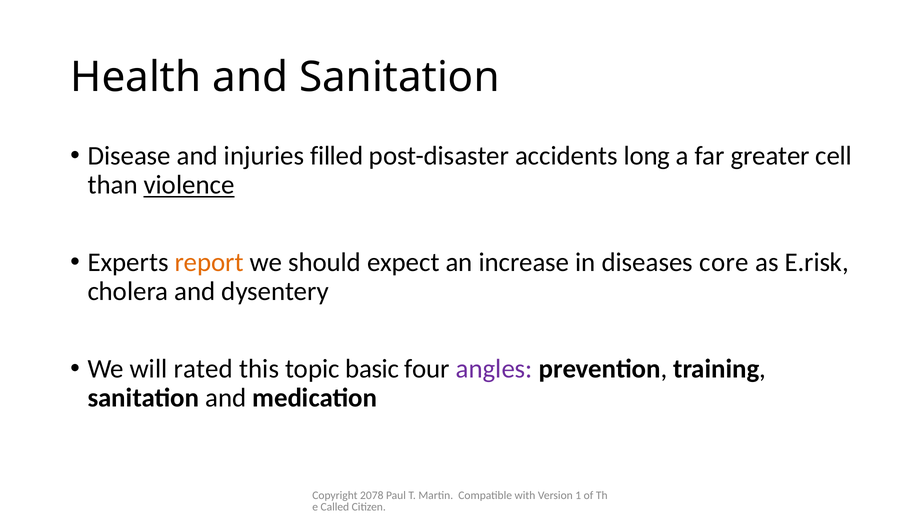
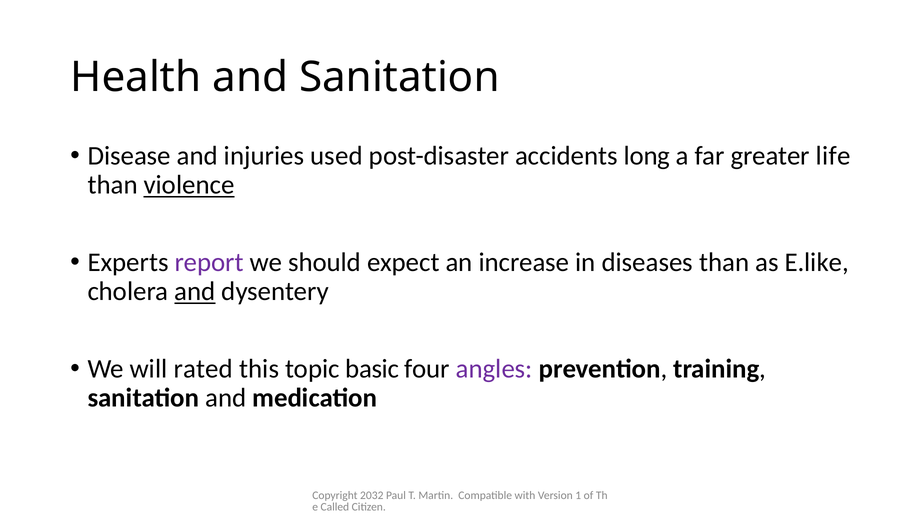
filled: filled -> used (336, 156)
cell: cell -> life (833, 156)
report colour: orange -> purple (209, 262)
diseases core: core -> than (724, 262)
E.risk: E.risk -> E.like (817, 262)
and underline: none -> present (195, 291)
2078: 2078 -> 2032 (372, 495)
